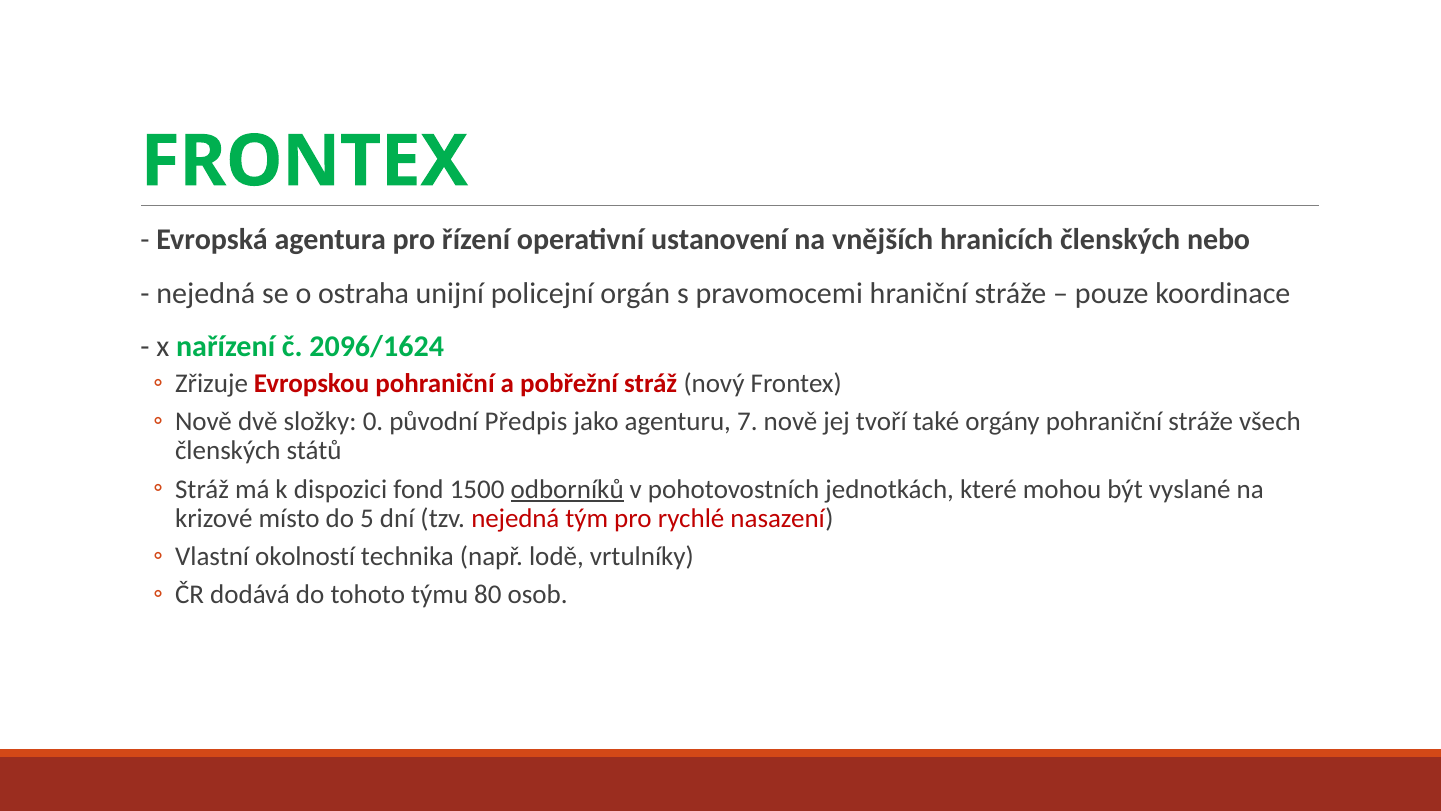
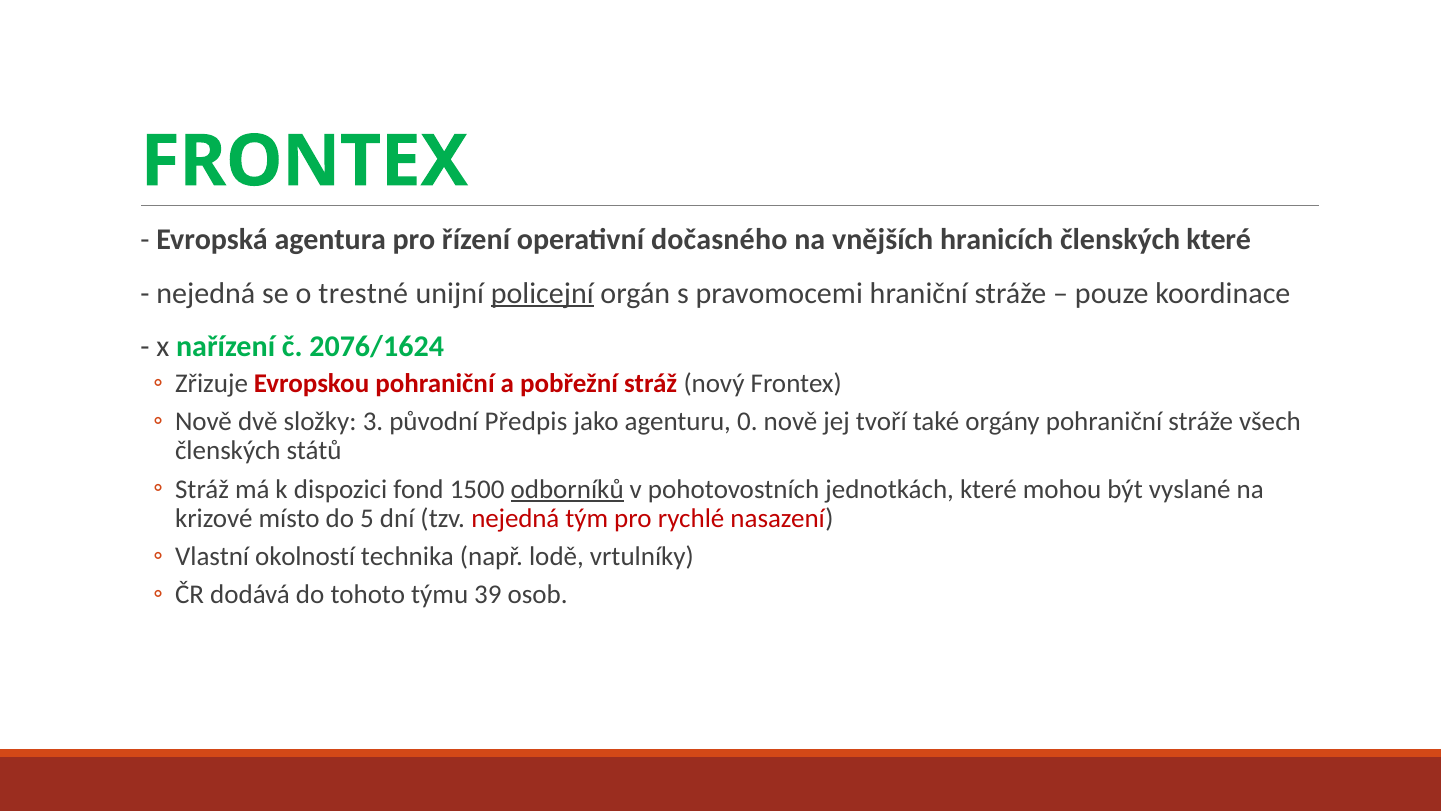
ustanovení: ustanovení -> dočasného (719, 240)
členských nebo: nebo -> které (1219, 240)
ostraha: ostraha -> trestné (363, 293)
policejní underline: none -> present (542, 293)
2096/1624: 2096/1624 -> 2076/1624 (377, 346)
0: 0 -> 3 (373, 422)
7: 7 -> 0 (747, 422)
80: 80 -> 39 (488, 595)
